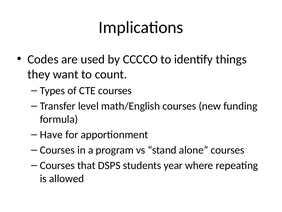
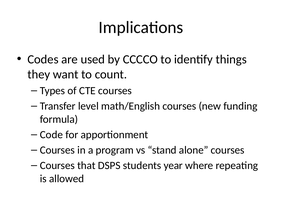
Have: Have -> Code (51, 134)
